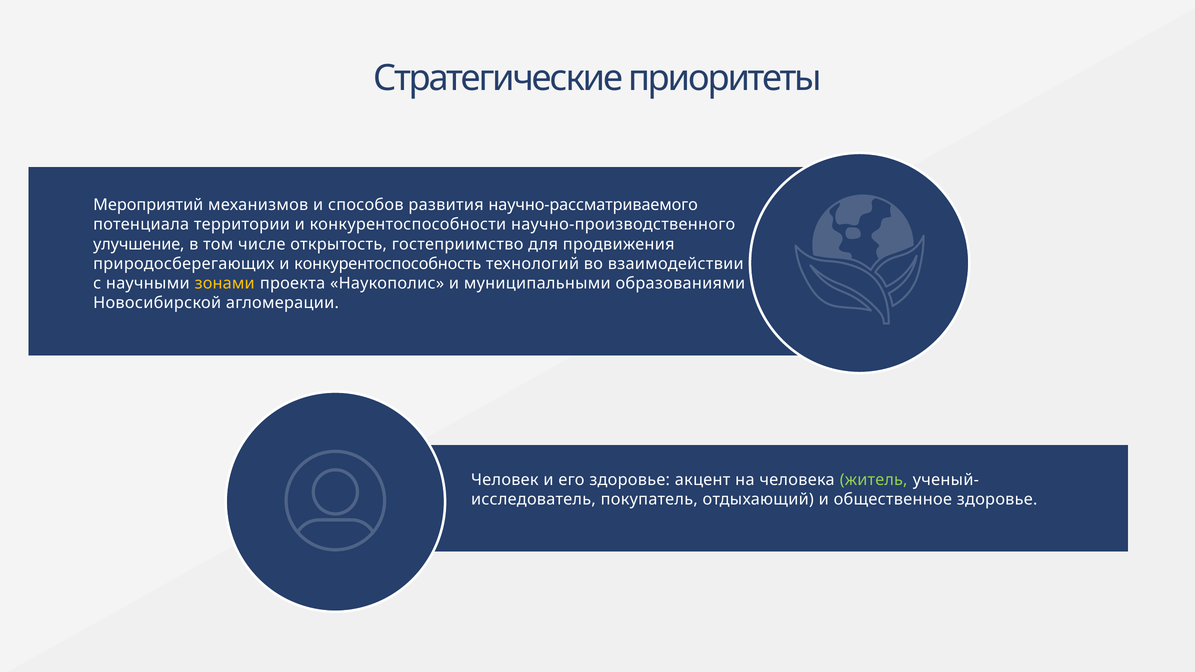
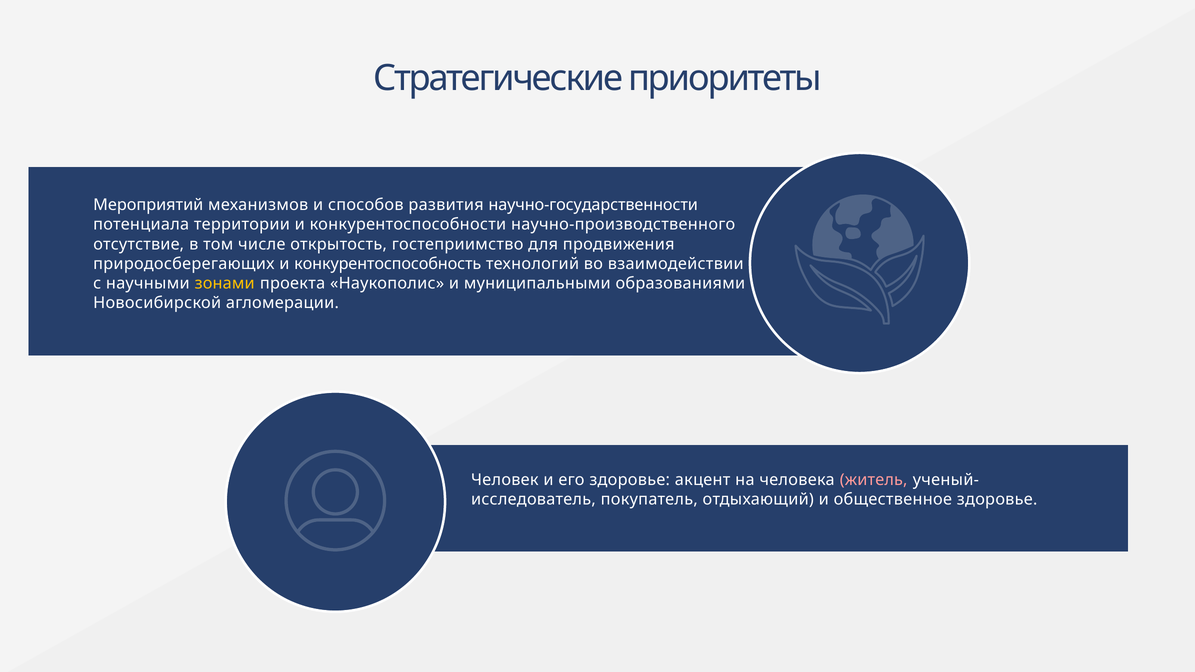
научно-рассматриваемого: научно-рассматриваемого -> научно-государственности (593, 205)
улучшение: улучшение -> отсутствие (139, 244)
житель colour: light green -> pink (874, 480)
